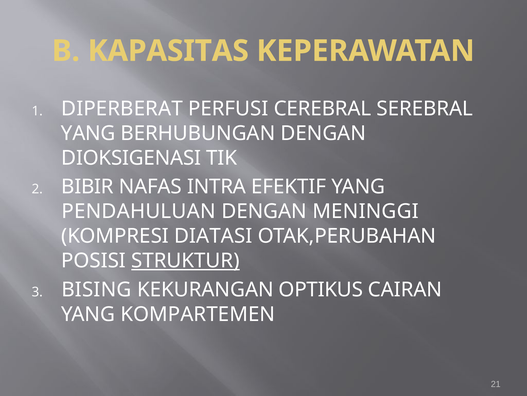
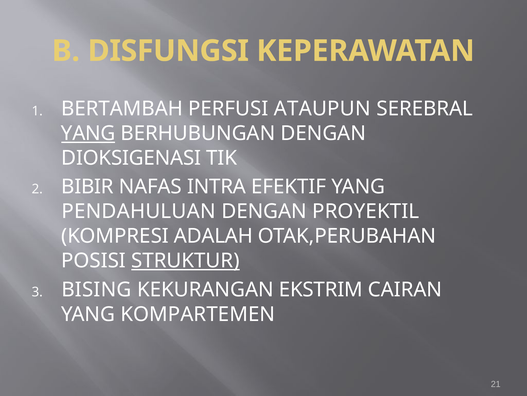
KAPASITAS: KAPASITAS -> DISFUNGSI (168, 51)
DIPERBERAT: DIPERBERAT -> BERTAMBAH (122, 109)
CEREBRAL: CEREBRAL -> ATAUPUN (322, 109)
YANG underline: none -> present (88, 133)
MENINGGI: MENINGGI -> PROYEKTIL (366, 211)
DIATASI: DIATASI -> ADALAH (213, 236)
OPTIKUS: OPTIKUS -> EKSTRIM (321, 289)
